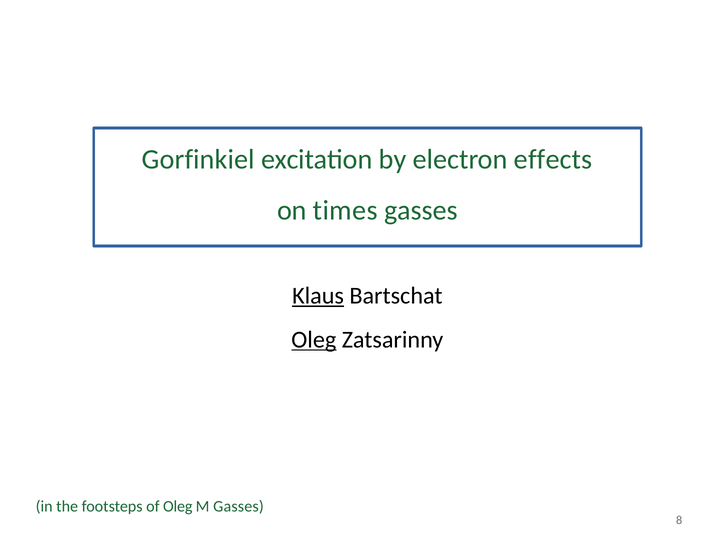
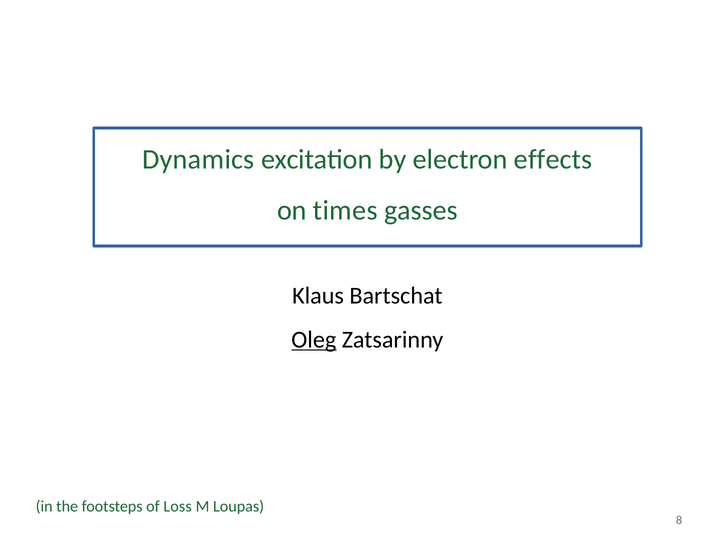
Gorfinkiel: Gorfinkiel -> Dynamics (198, 159)
Klaus underline: present -> none (318, 296)
of Oleg: Oleg -> Loss (178, 506)
M Gasses: Gasses -> Loupas (239, 506)
